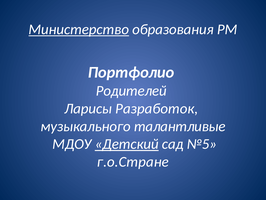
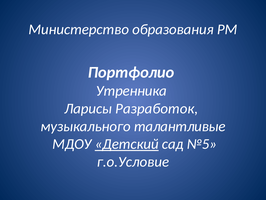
Министерство underline: present -> none (79, 29)
Родителей: Родителей -> Утренника (131, 91)
г.о.Стране: г.о.Стране -> г.о.Условие (133, 161)
